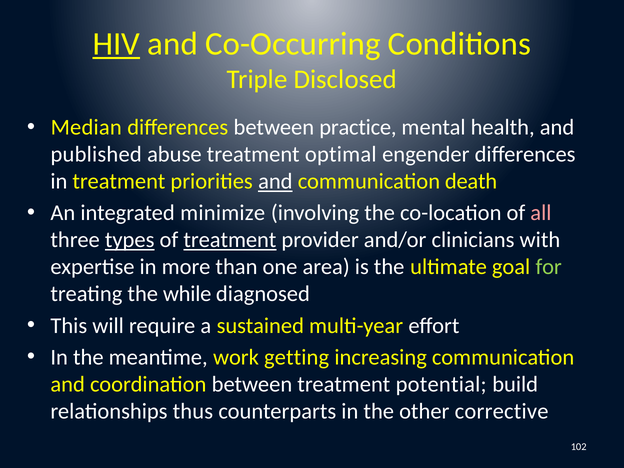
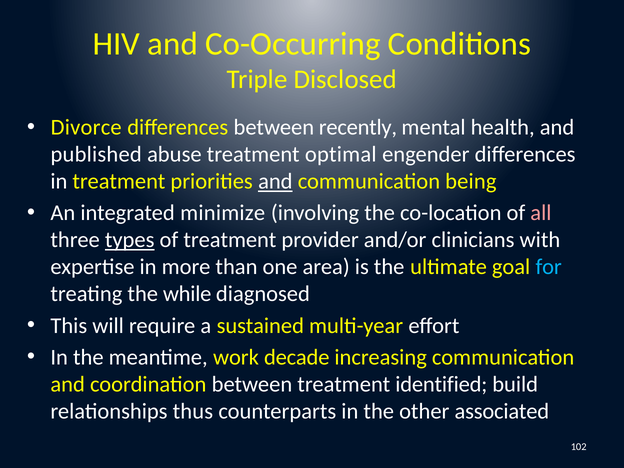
HIV underline: present -> none (116, 44)
Median: Median -> Divorce (86, 127)
practice: practice -> recently (358, 127)
death: death -> being (471, 181)
treatment underline: present -> none (230, 240)
for colour: light green -> light blue (549, 267)
getting: getting -> decade (297, 357)
potential: potential -> identified (441, 384)
corrective: corrective -> associated (502, 411)
